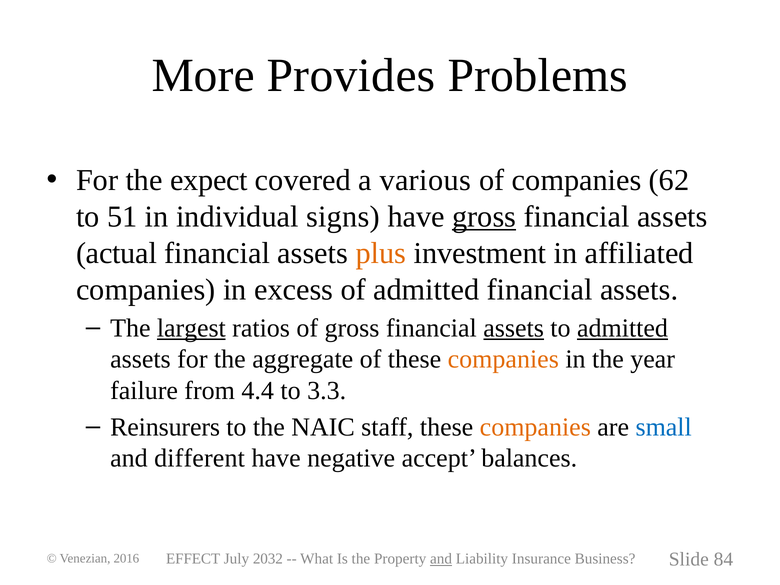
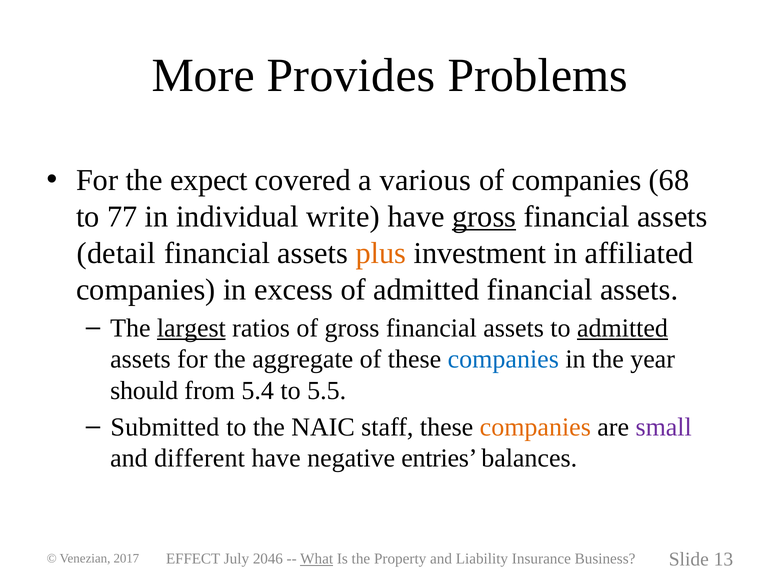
62: 62 -> 68 (669, 180)
51: 51 -> 77 (122, 217)
signs: signs -> write (343, 217)
actual: actual -> detail (116, 253)
assets underline: present -> none (514, 328)
companies colour: orange -> blue (503, 359)
failure: failure -> should (144, 391)
4.4: 4.4 -> 5.4 (258, 391)
3.3: 3.3 -> 5.5 (327, 391)
Reinsurers: Reinsurers -> Submitted (165, 427)
small colour: blue -> purple (664, 427)
accept: accept -> entries (439, 458)
2032: 2032 -> 2046 (268, 559)
What underline: none -> present (317, 559)
and underline: present -> none (441, 559)
84: 84 -> 13 (723, 559)
2016: 2016 -> 2017 (126, 559)
